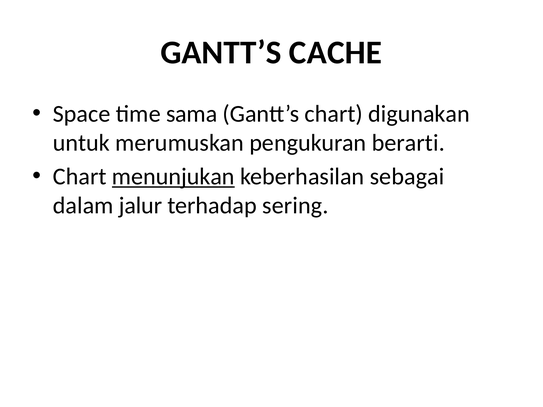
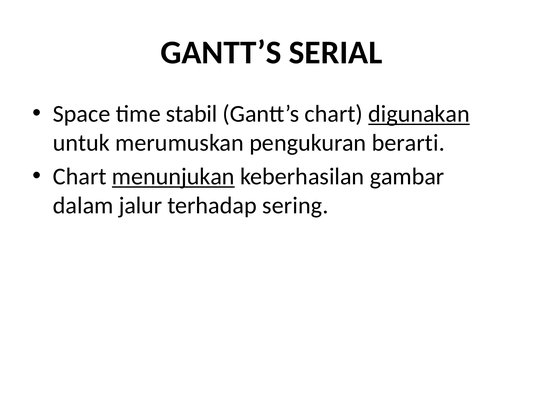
CACHE: CACHE -> SERIAL (336, 53)
sama: sama -> stabil (192, 114)
digunakan underline: none -> present (419, 114)
sebagai: sebagai -> gambar (407, 177)
